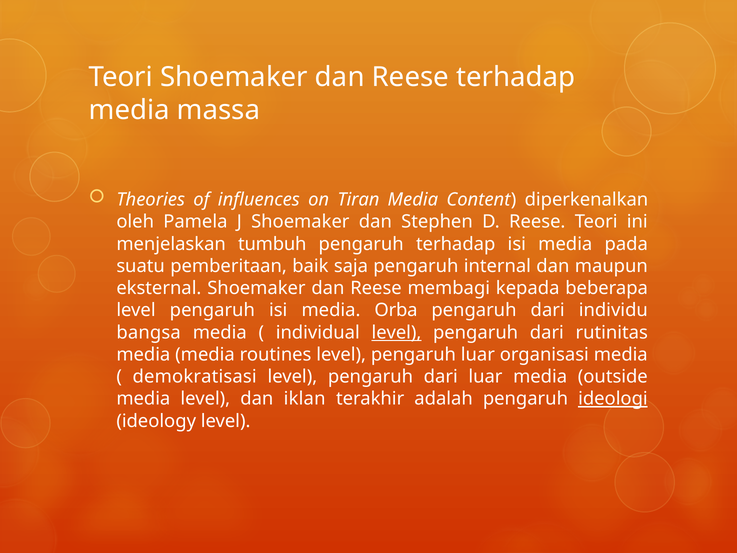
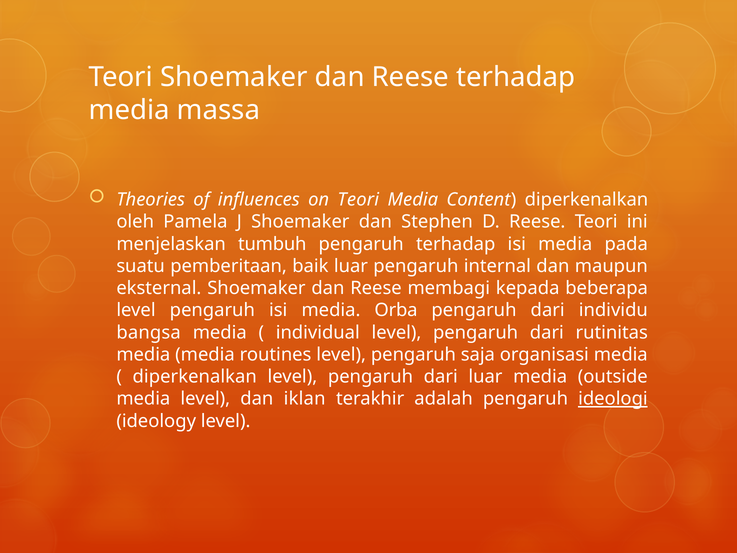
on Tiran: Tiran -> Teori (358, 200)
baik saja: saja -> luar (351, 266)
level underline: present -> none (396, 332)
pengaruh luar: luar -> saja (478, 354)
demokratisasi: demokratisasi -> diperkenalkan (195, 377)
